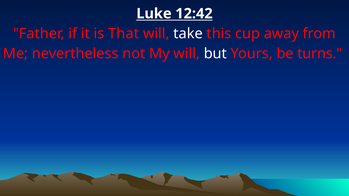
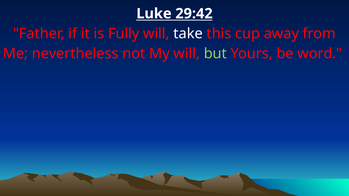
12:42: 12:42 -> 29:42 (194, 14)
That: That -> Fully (124, 34)
but colour: white -> light green (215, 54)
turns: turns -> word (320, 54)
